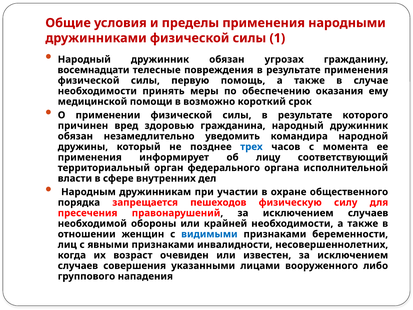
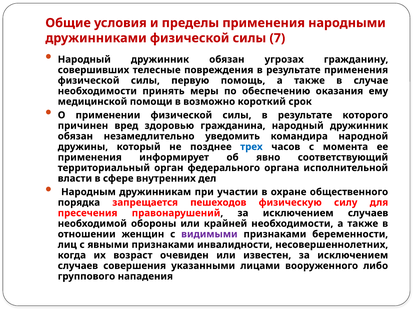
1: 1 -> 7 (277, 38)
восемнадцати: восемнадцати -> совершивших (94, 70)
лицу: лицу -> явно (268, 157)
видимыми colour: blue -> purple (209, 234)
